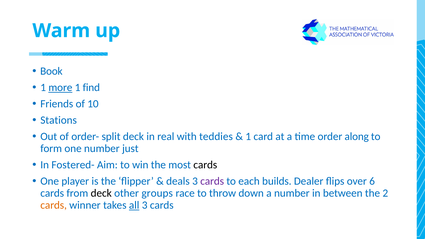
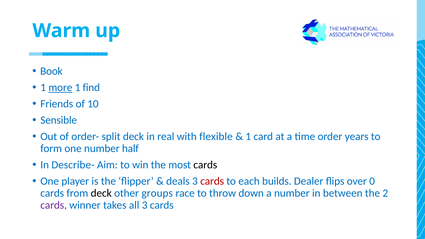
Stations: Stations -> Sensible (59, 120)
teddies: teddies -> flexible (216, 137)
along: along -> years (357, 137)
just: just -> half (130, 149)
Fostered-: Fostered- -> Describe- (73, 165)
cards colour: purple -> red (212, 181)
6: 6 -> 0 (372, 181)
cards colour: orange -> purple (54, 205)
all underline: present -> none (134, 205)
